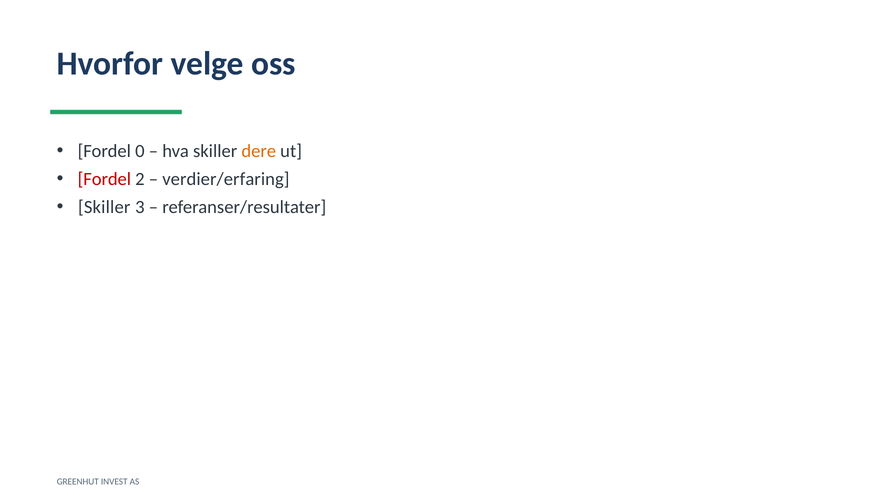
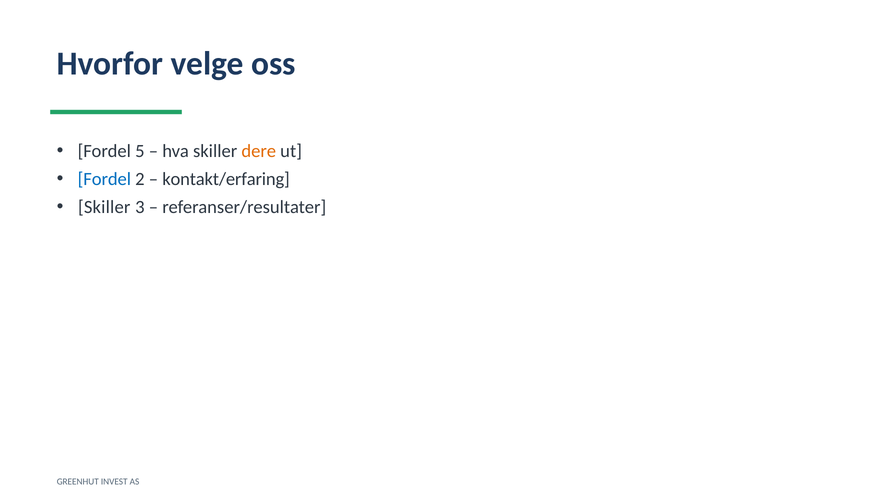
0: 0 -> 5 (140, 151)
Fordel colour: red -> blue (104, 179)
verdier/erfaring: verdier/erfaring -> kontakt/erfaring (226, 179)
